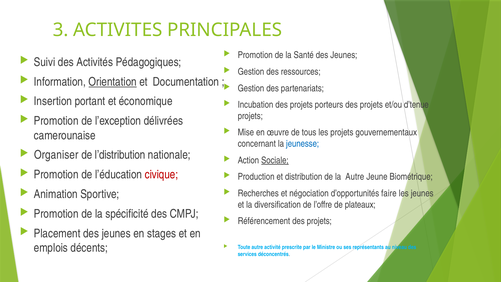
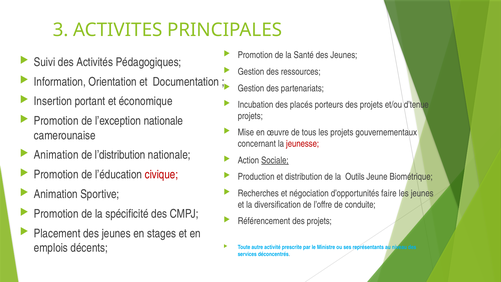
Orientation underline: present -> none (113, 82)
Incubation des projets: projets -> placés (301, 105)
l’exception délivrées: délivrées -> nationale (163, 121)
jeunesse colour: blue -> red (303, 144)
Organiser: Organiser -> Animation (56, 155)
la Autre: Autre -> Outils (355, 177)
plateaux: plateaux -> conduite (360, 204)
